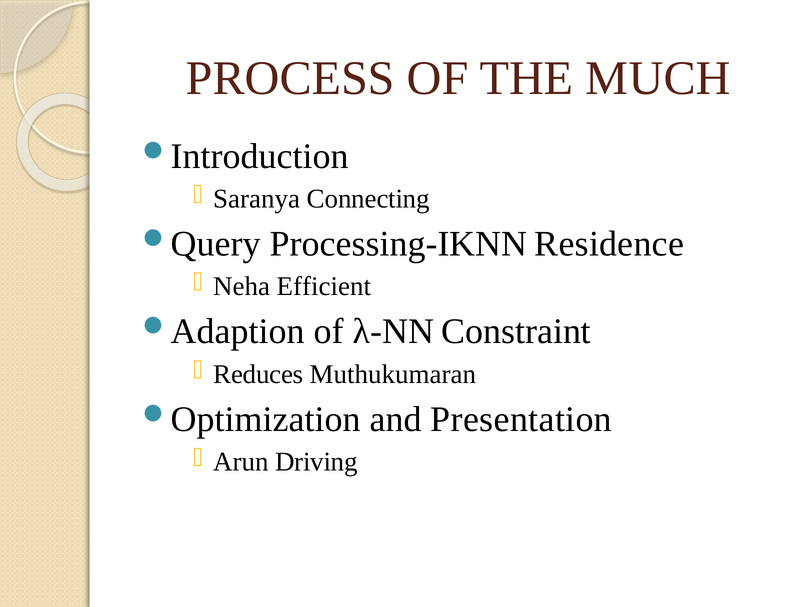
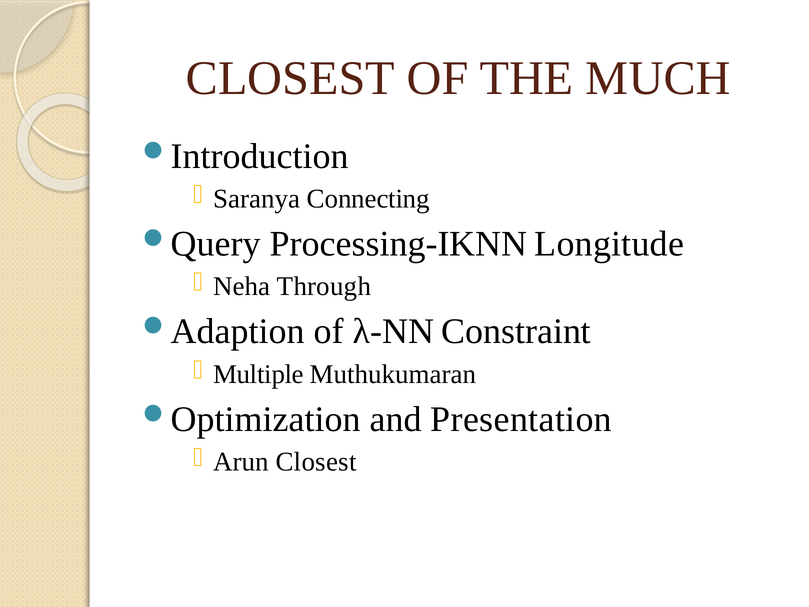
PROCESS: PROCESS -> CLOSEST (290, 78)
Residence: Residence -> Longitude (609, 244)
Efficient: Efficient -> Through (324, 286)
Reduces: Reduces -> Multiple (258, 374)
Arun Driving: Driving -> Closest (316, 462)
